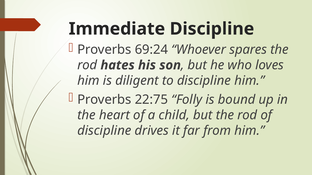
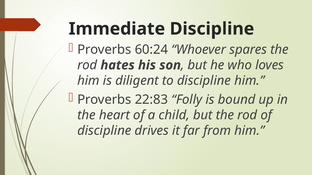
69:24: 69:24 -> 60:24 (151, 50)
22:75: 22:75 -> 22:83 (151, 100)
